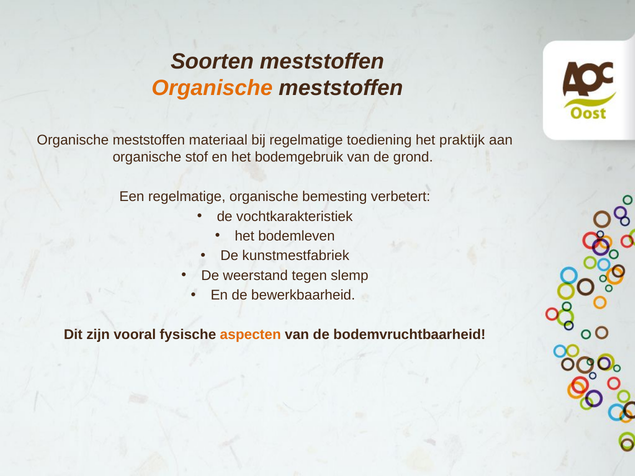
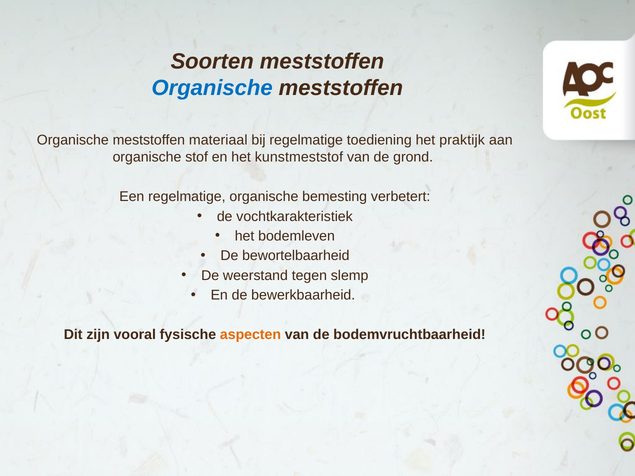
Organische colour: orange -> blue (212, 88)
bodemgebruik: bodemgebruik -> kunstmeststof (299, 157)
kunstmestfabriek: kunstmestfabriek -> bewortelbaarheid (296, 256)
